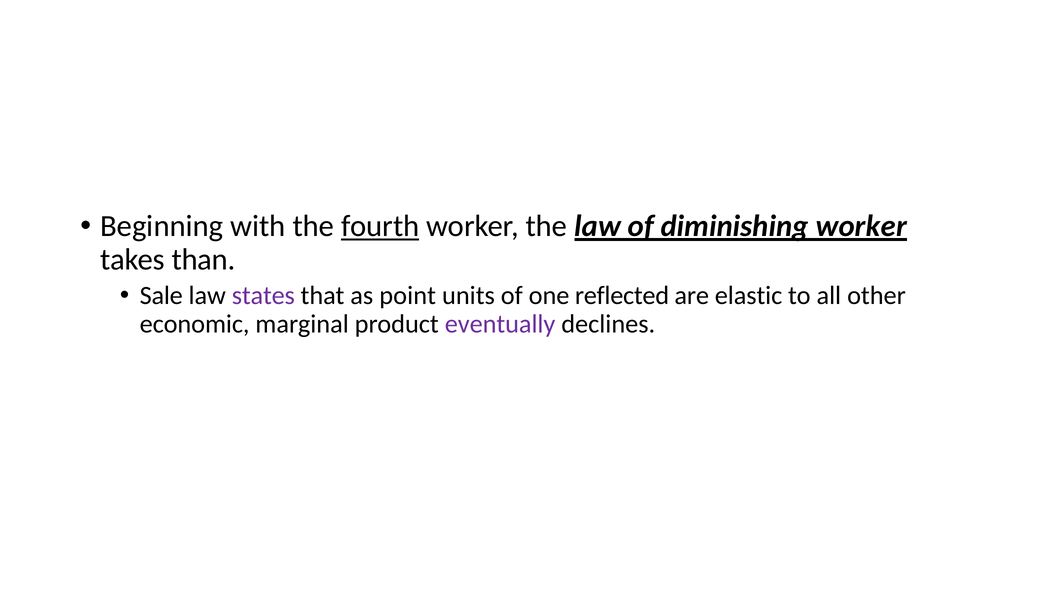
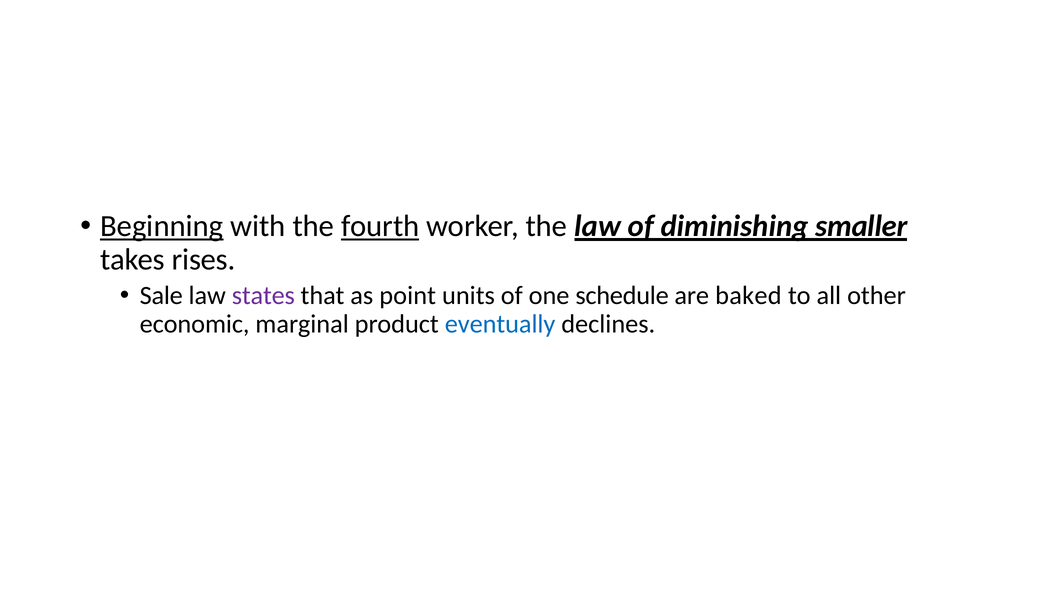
Beginning underline: none -> present (162, 226)
diminishing worker: worker -> smaller (861, 226)
than: than -> rises (204, 259)
reflected: reflected -> schedule (622, 296)
elastic: elastic -> baked (748, 296)
eventually colour: purple -> blue (500, 324)
